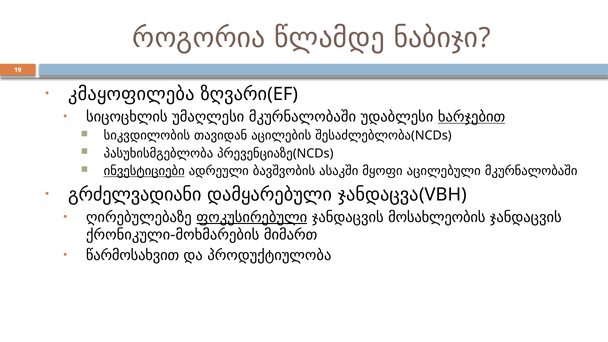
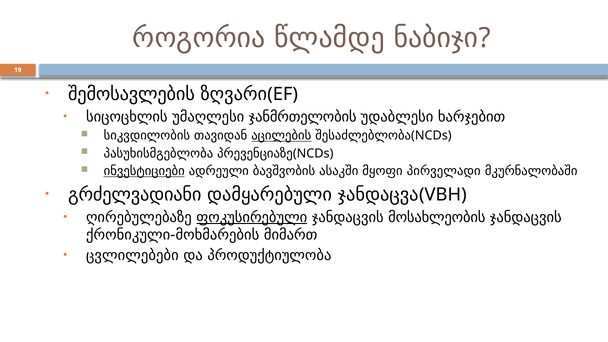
კმაყოფილება: კმაყოფილება -> შემოსავლების (131, 94)
უმაღლესი მკურნალობაში: მკურნალობაში -> ჯანმრთელობის (303, 117)
ხარჯებით underline: present -> none (472, 117)
აცილების underline: none -> present (281, 136)
აცილებული: აცილებული -> პირველადი (444, 171)
წარმოსახვით: წარმოსახვით -> ცვლილებები (132, 255)
